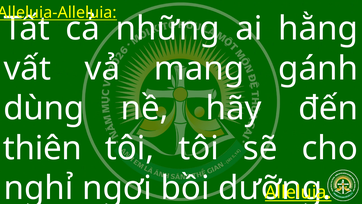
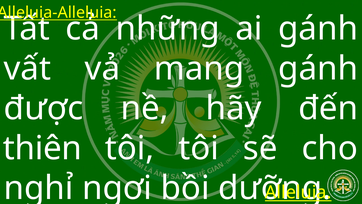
ai hằng: hằng -> gánh (318, 29)
dùng: dùng -> được (44, 108)
